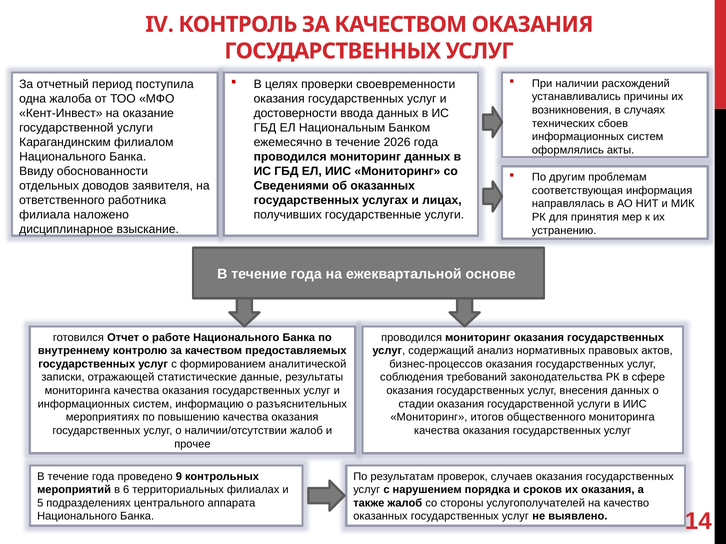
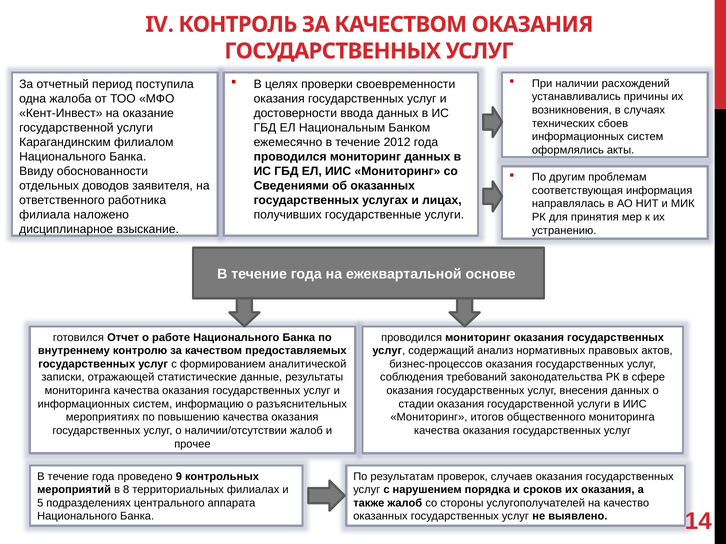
2026: 2026 -> 2012 (397, 142)
6: 6 -> 8 (126, 490)
